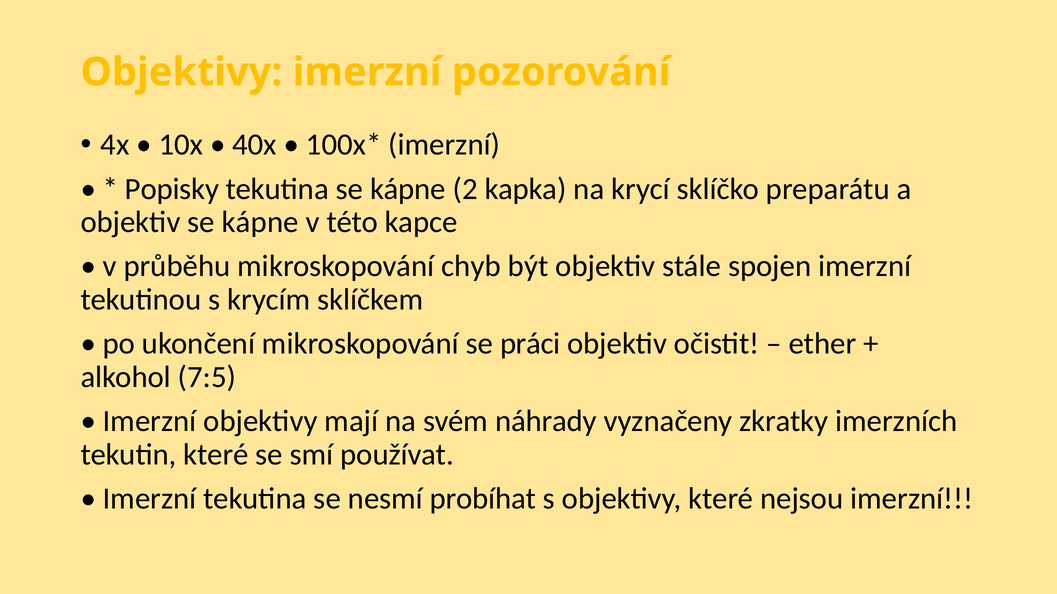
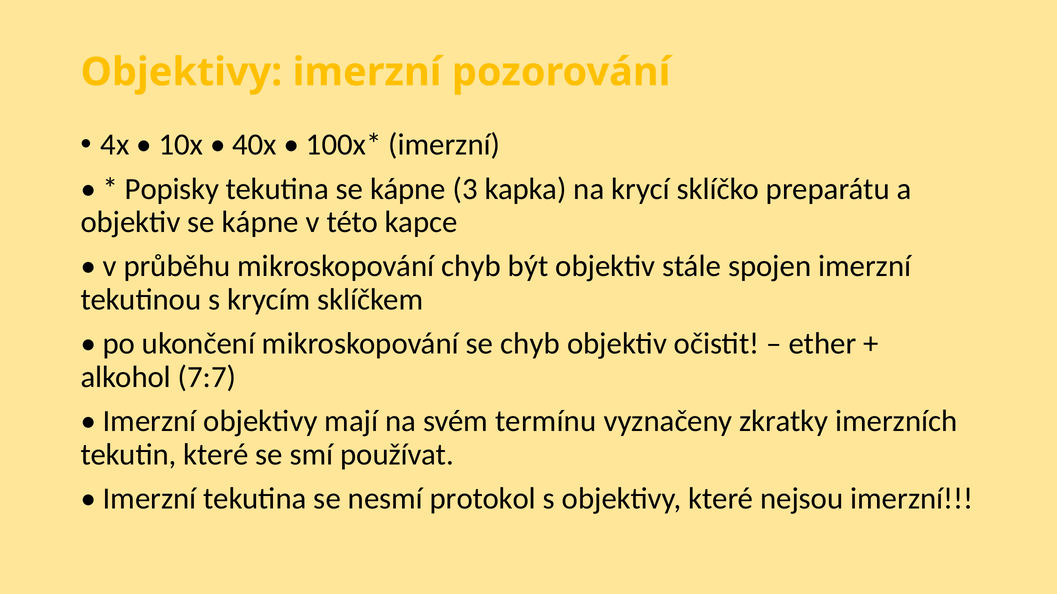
2: 2 -> 3 (465, 189)
se práci: práci -> chyb (530, 344)
7:5: 7:5 -> 7:7 (207, 377)
náhrady: náhrady -> termínu (546, 422)
probíhat: probíhat -> protokol (483, 499)
